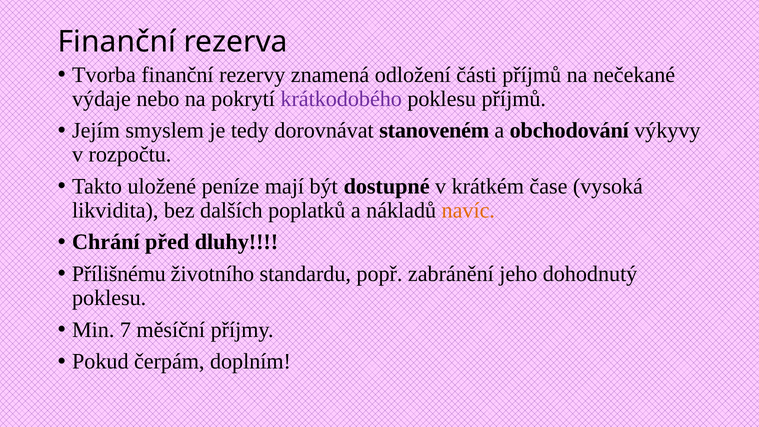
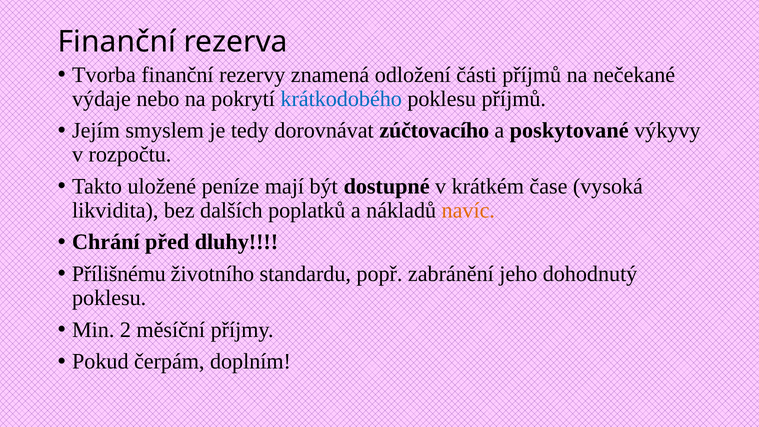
krátkodobého colour: purple -> blue (341, 99)
stanoveném: stanoveném -> zúčtovacího (434, 131)
obchodování: obchodování -> poskytované (569, 131)
7: 7 -> 2 (125, 330)
